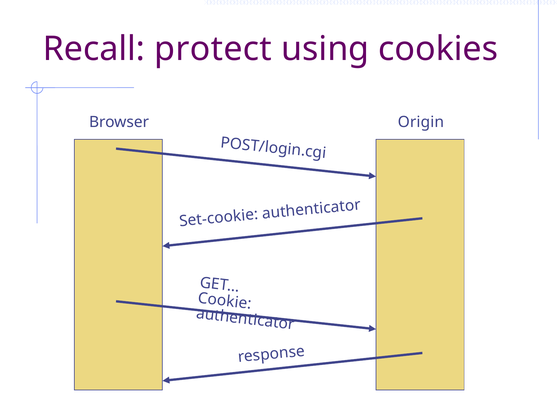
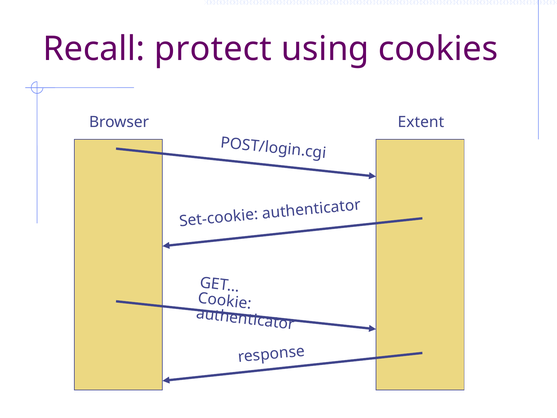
Origin: Origin -> Extent (421, 122)
